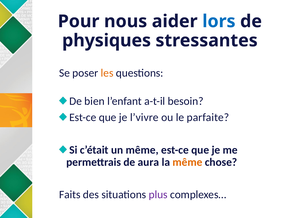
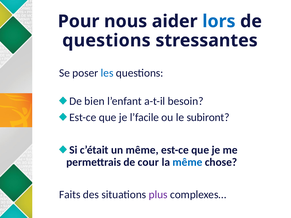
physiques: physiques -> questions (106, 41)
les colour: orange -> blue (107, 73)
l’vivre: l’vivre -> l’facile (144, 118)
parfaite: parfaite -> subiront (208, 118)
aura: aura -> cour (148, 162)
même colour: orange -> blue (187, 162)
